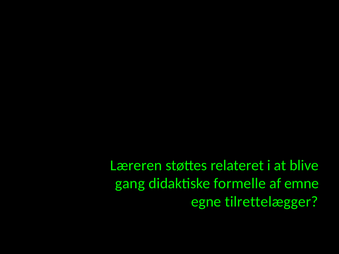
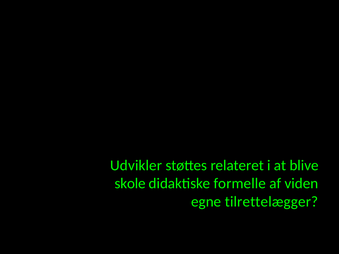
Læreren: Læreren -> Udvikler (136, 166)
gang: gang -> skole (130, 184)
emne: emne -> viden (301, 184)
